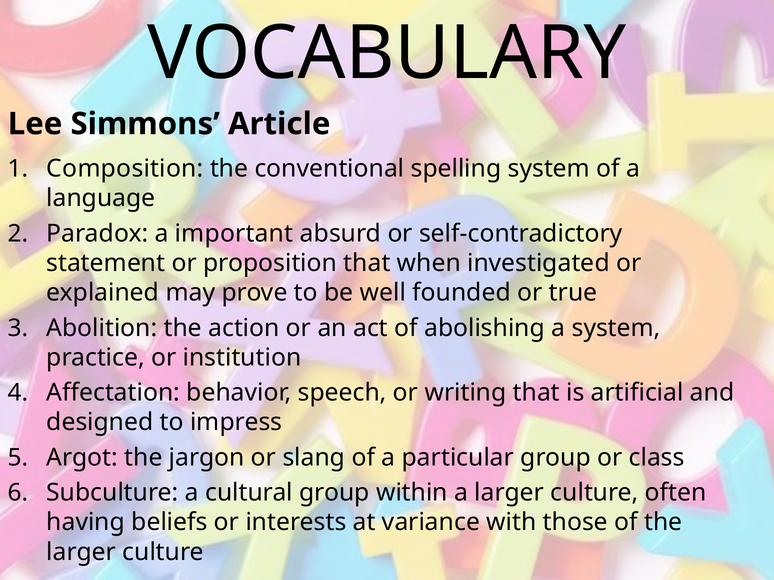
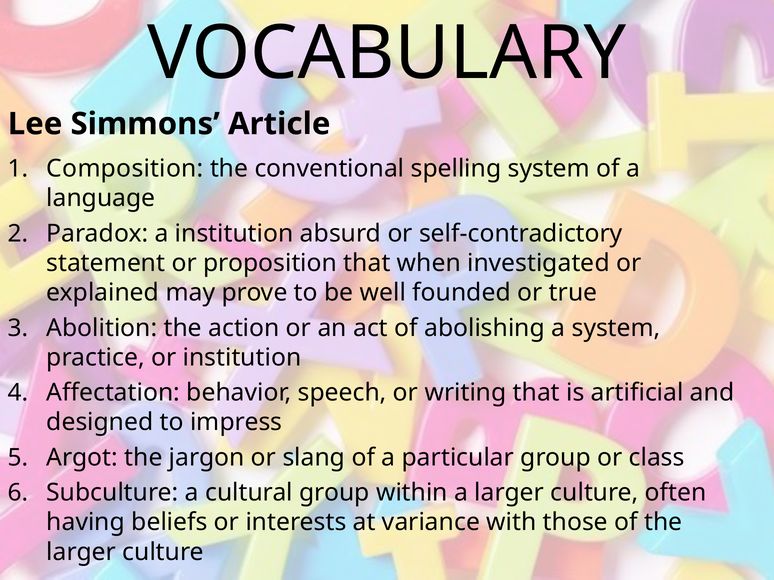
a important: important -> institution (234, 234)
